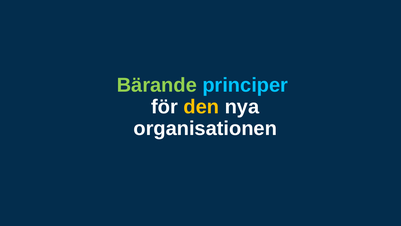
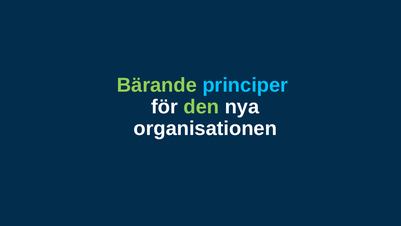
den colour: yellow -> light green (201, 107)
